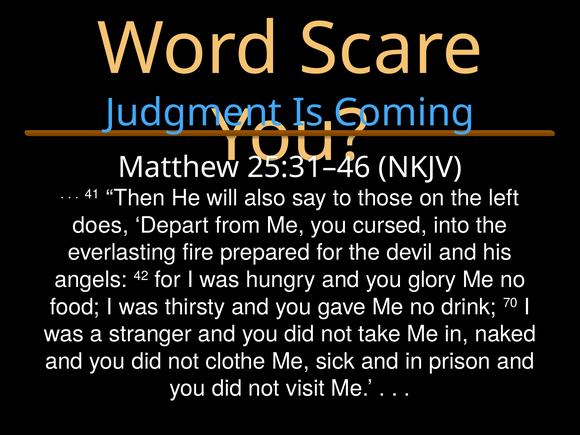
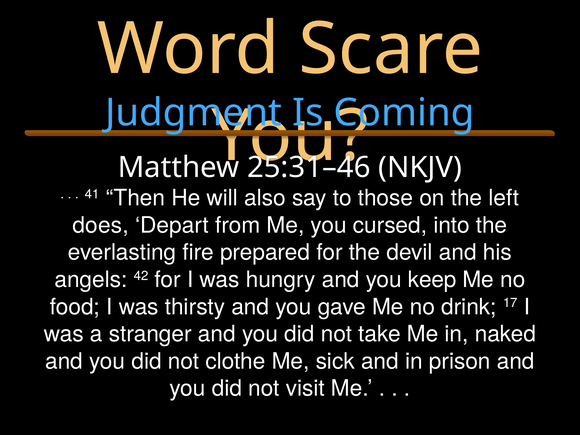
glory: glory -> keep (432, 280)
70: 70 -> 17 (510, 303)
